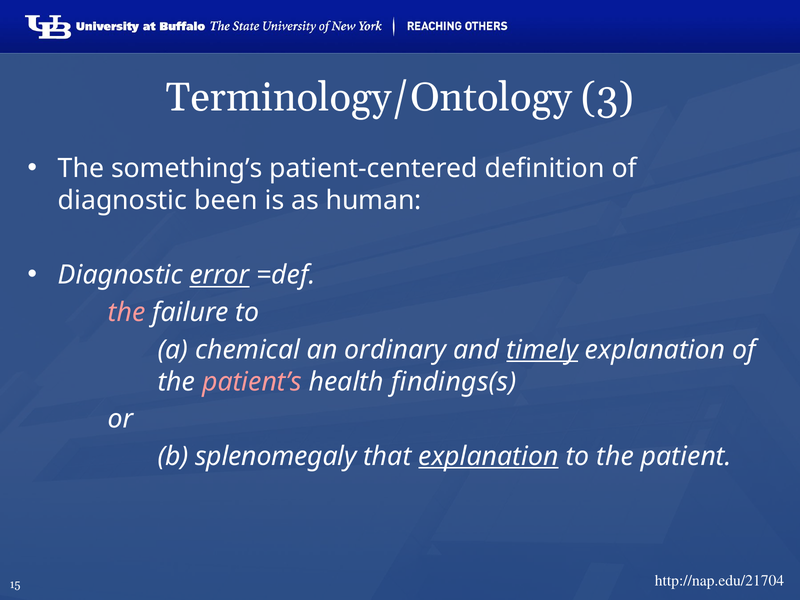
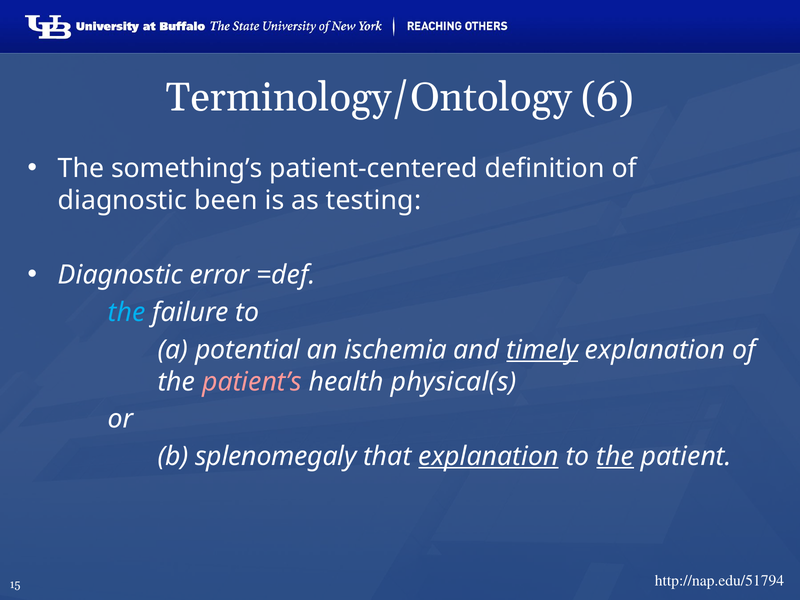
3: 3 -> 6 (608, 97)
human: human -> testing (373, 200)
error underline: present -> none (220, 275)
the colour: pink -> light blue (127, 312)
chemical: chemical -> potential (248, 350)
ordinary: ordinary -> ischemia (396, 350)
findings(s: findings(s -> physical(s (454, 382)
the underline: none -> present (615, 456)
http://nap.edu/21704: http://nap.edu/21704 -> http://nap.edu/51794 (719, 581)
